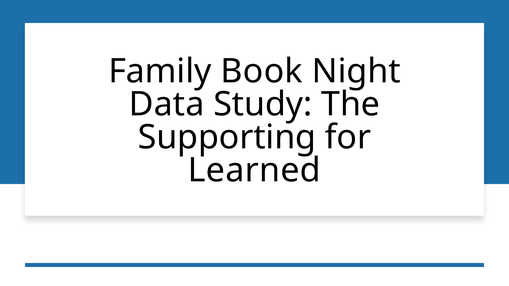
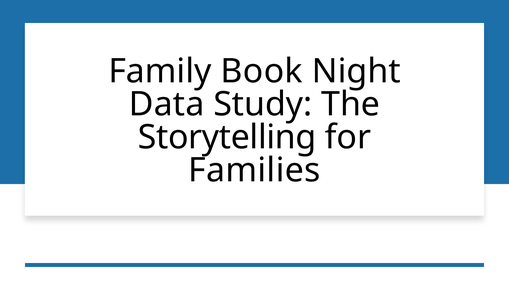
Supporting: Supporting -> Storytelling (227, 138)
Learned: Learned -> Families (254, 171)
